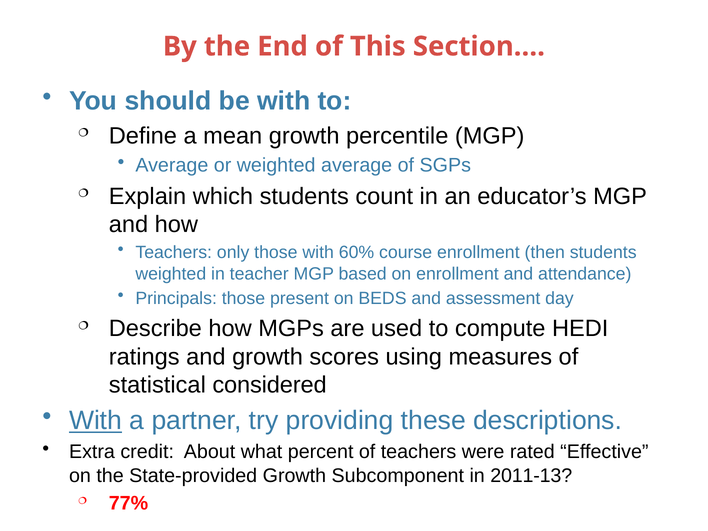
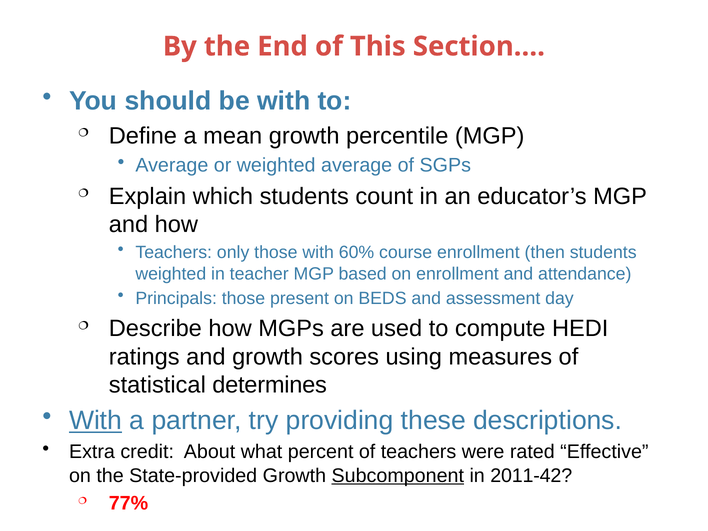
considered: considered -> determines (270, 385)
Subcomponent underline: none -> present (398, 476)
2011-13: 2011-13 -> 2011-42 (531, 476)
